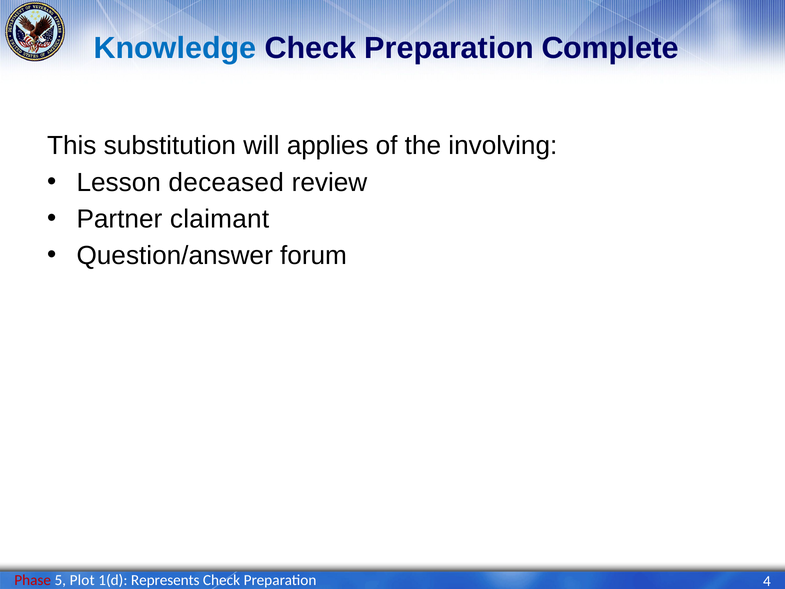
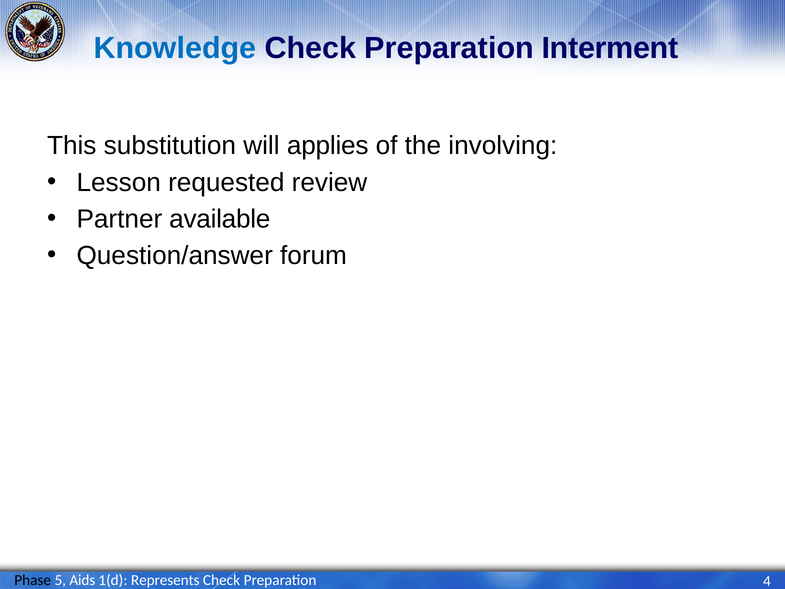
Complete: Complete -> Interment (610, 48)
deceased: deceased -> requested (226, 182)
claimant: claimant -> available (220, 219)
Phase colour: red -> black (33, 580)
Plot: Plot -> Aids (82, 580)
